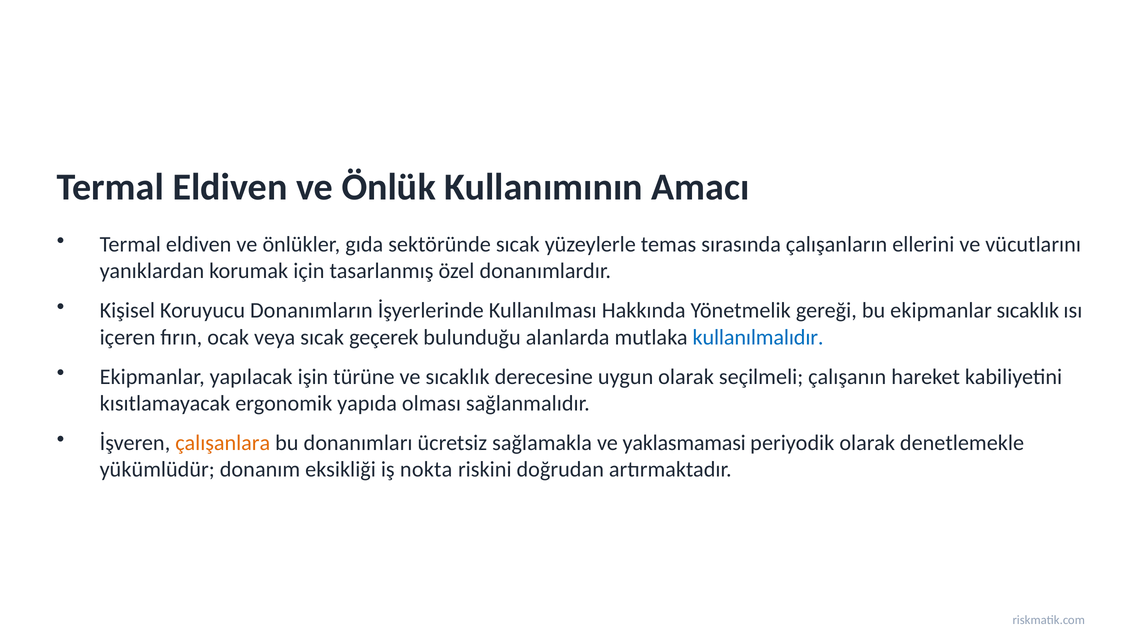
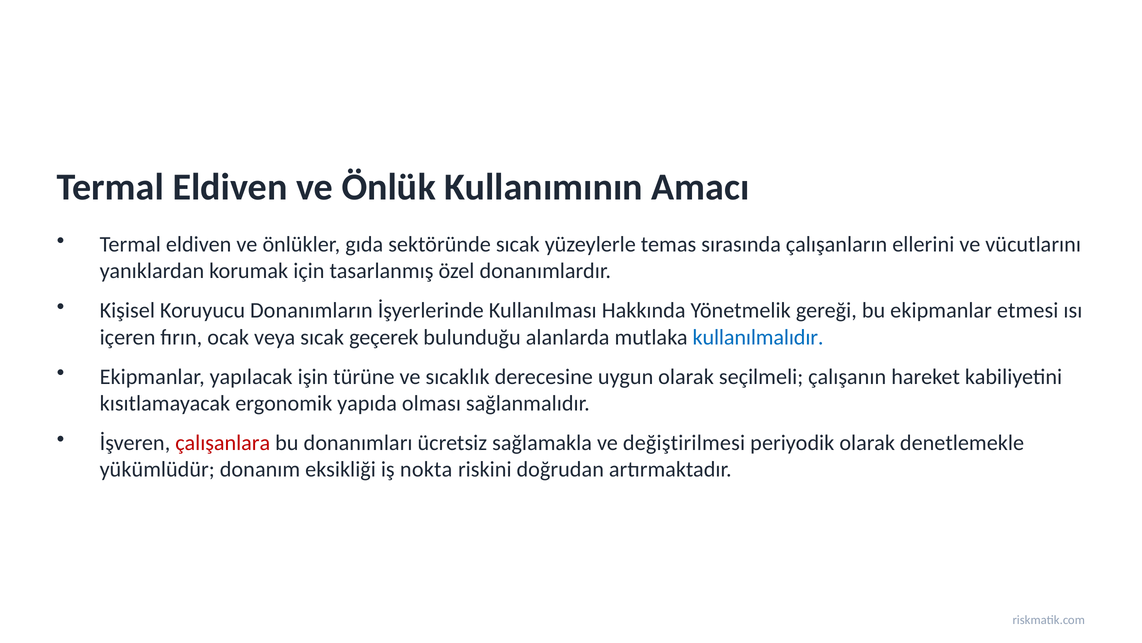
ekipmanlar sıcaklık: sıcaklık -> etmesi (1028, 310)
çalışanlara colour: orange -> red (223, 442)
yaklasmamasi: yaklasmamasi -> değiştirilmesi (684, 442)
